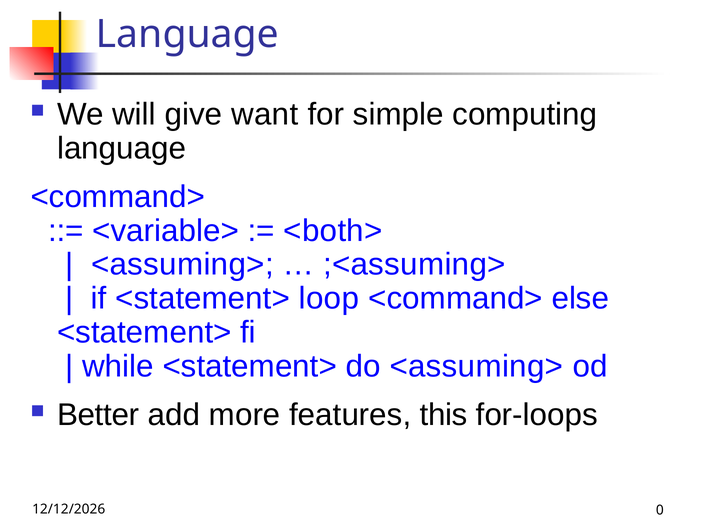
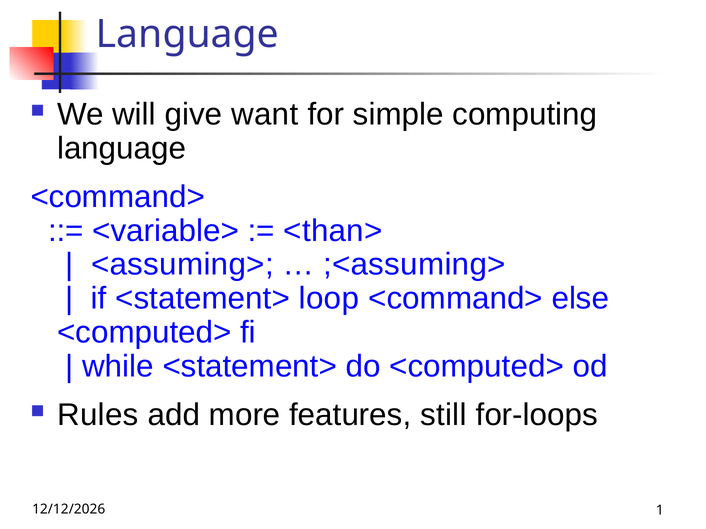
<both>: <both> -> <than> (333, 231)
<statement>: <statement> -> <computed> (144, 333)
do <assuming>: <assuming> -> <computed> (477, 367)
Better: Better -> Rules (98, 415)
this: this -> still (443, 415)
0: 0 -> 1 (660, 511)
